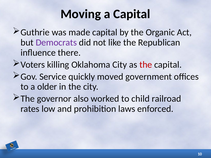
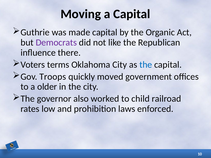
killing: killing -> terms (58, 65)
the colour: red -> blue (146, 65)
Service: Service -> Troops (53, 77)
